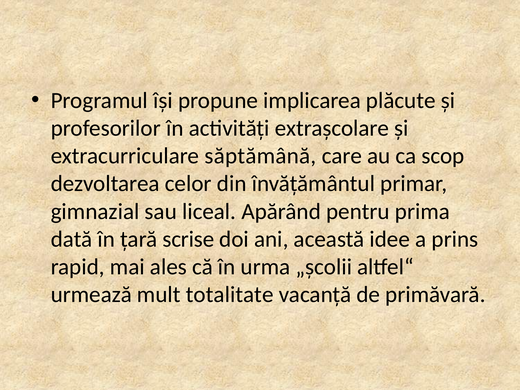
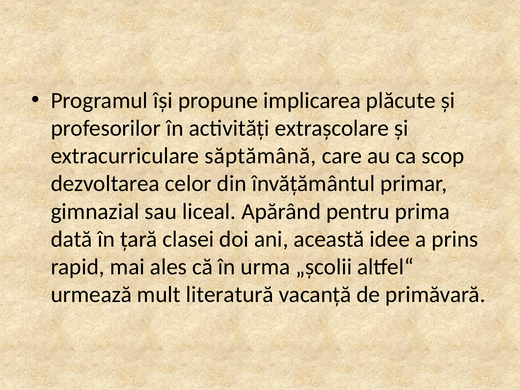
scrise: scrise -> clasei (188, 239)
totalitate: totalitate -> literatură (230, 295)
